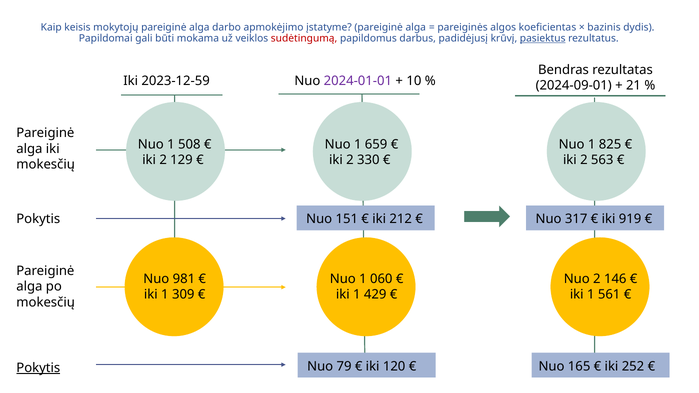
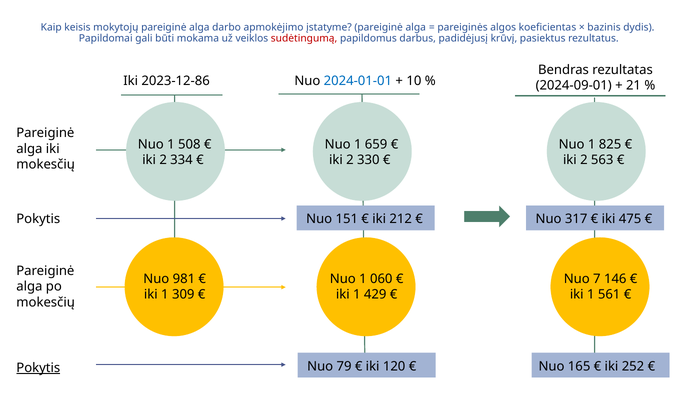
pasiektus underline: present -> none (543, 39)
2023-12-59: 2023-12-59 -> 2023-12-86 (176, 81)
2024-01-01 colour: purple -> blue (358, 81)
129: 129 -> 334 (181, 160)
919: 919 -> 475 (630, 219)
Nuo 2: 2 -> 7 (597, 279)
